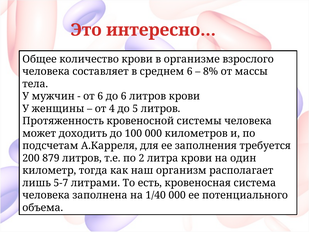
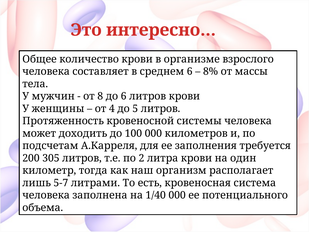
от 6: 6 -> 8 (100, 96)
879: 879 -> 305 (51, 158)
